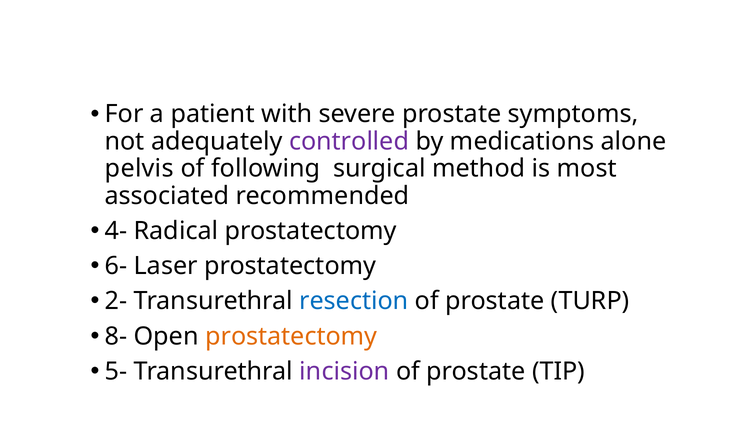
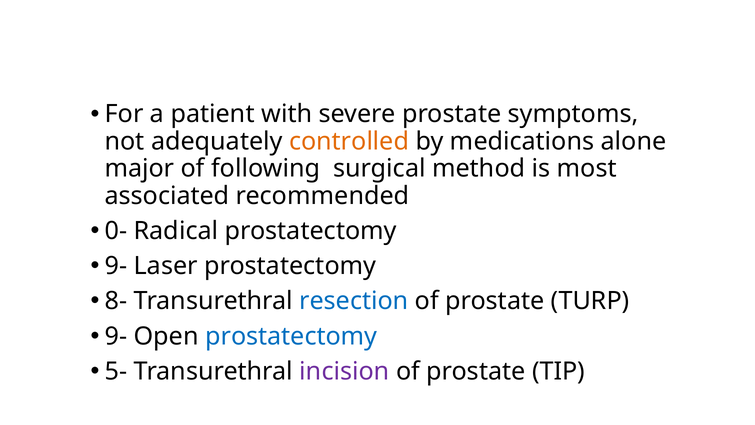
controlled colour: purple -> orange (349, 141)
pelvis: pelvis -> major (139, 168)
4-: 4- -> 0- (116, 231)
6-: 6- -> 9- (116, 266)
2-: 2- -> 8- (116, 301)
8-: 8- -> 9- (116, 336)
prostatectomy colour: orange -> blue (291, 336)
